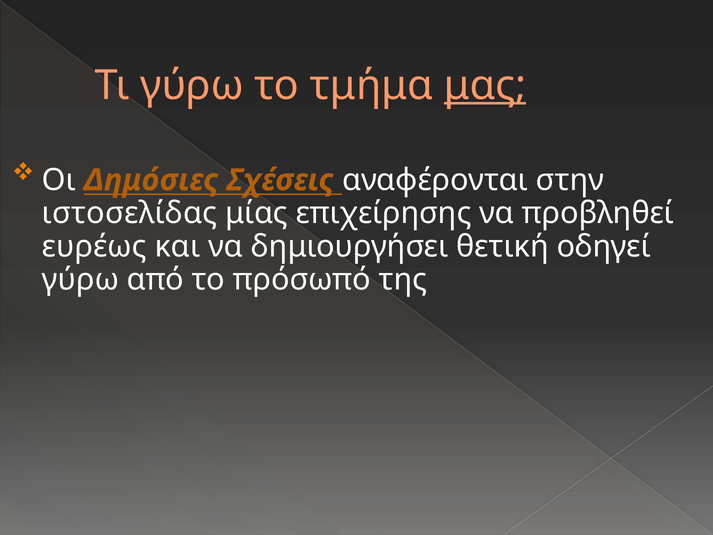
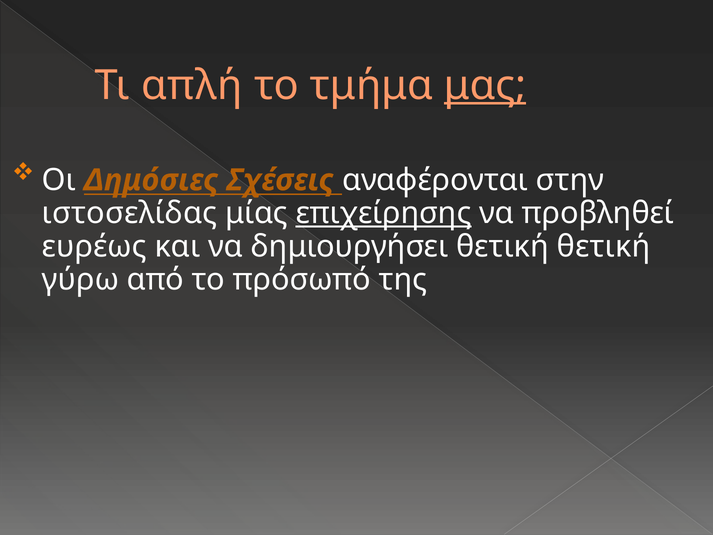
Τι γύρω: γύρω -> απλή (192, 85)
επιχείρησης underline: none -> present (384, 213)
θετική οδηγεί: οδηγεί -> θετική (603, 246)
